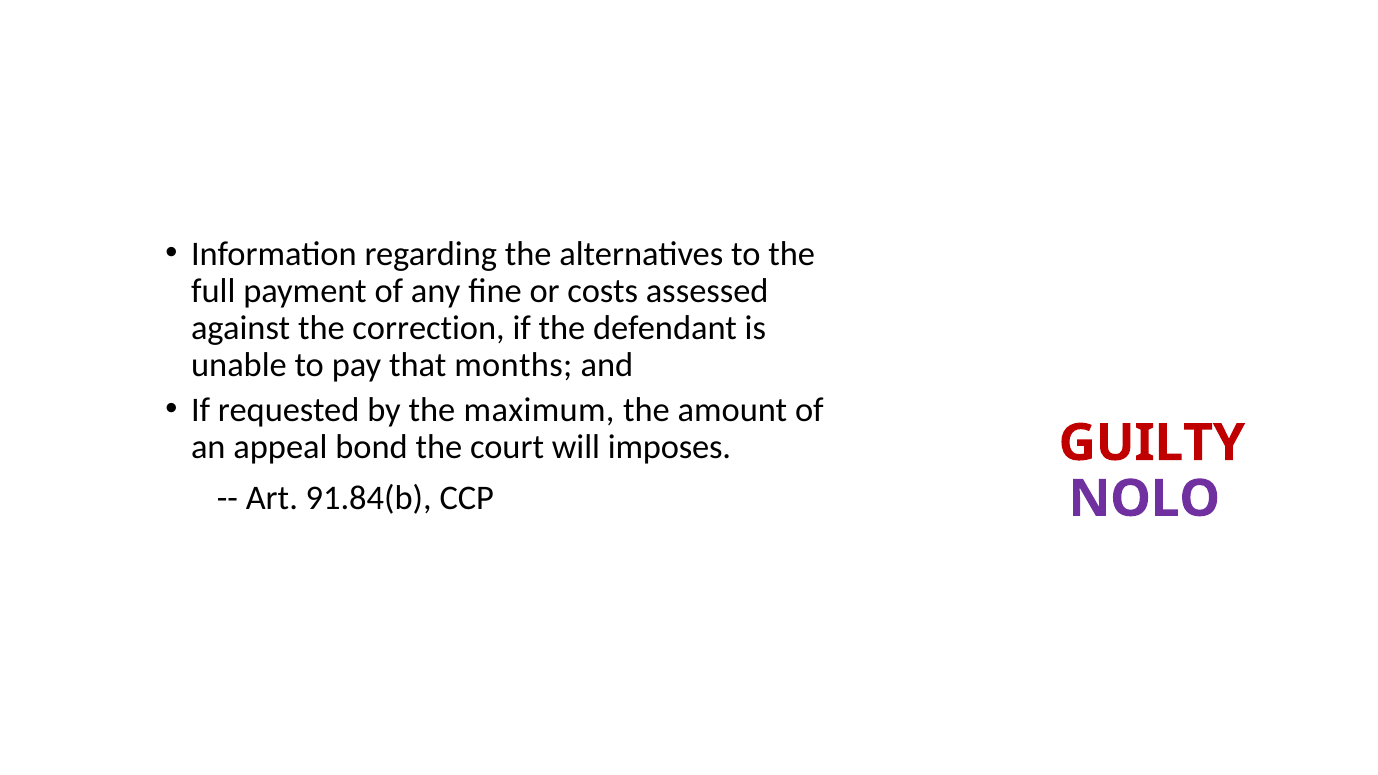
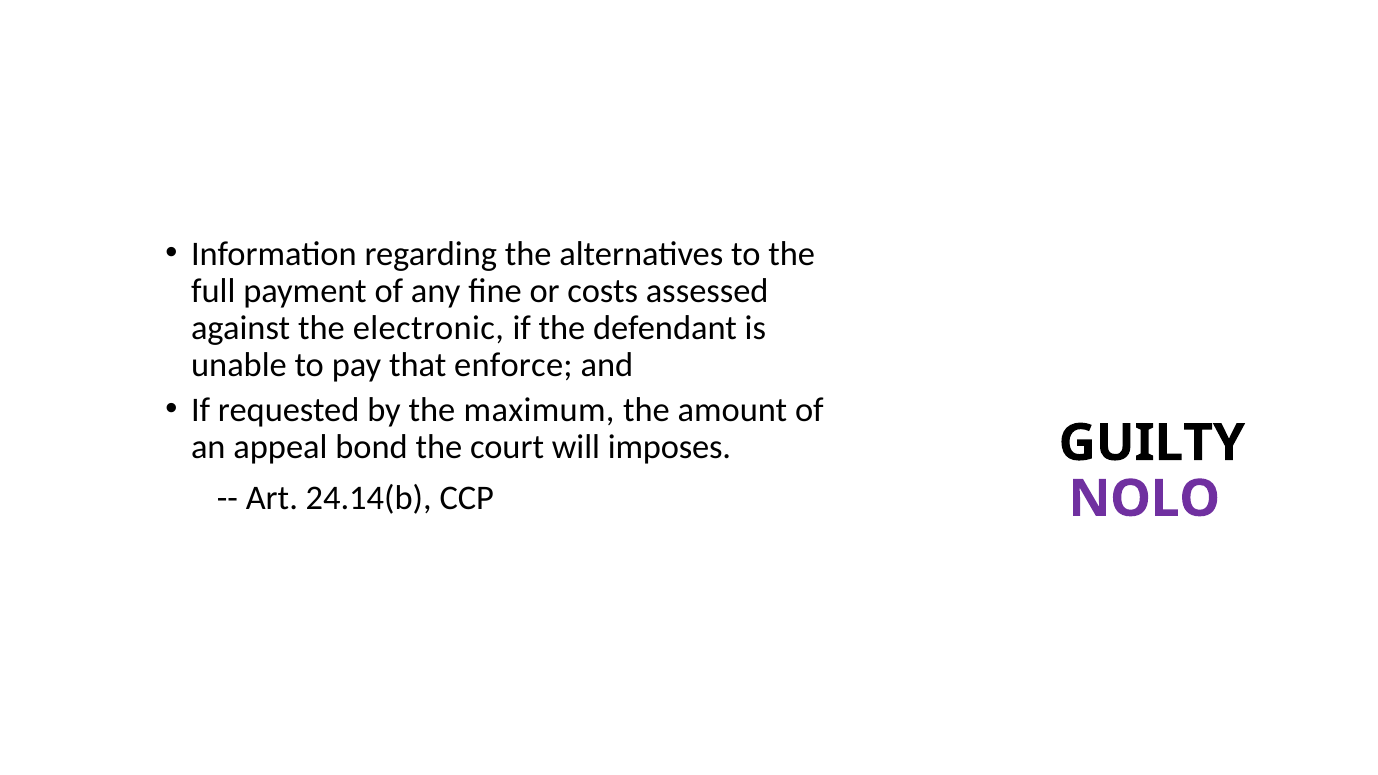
correction: correction -> electronic (428, 328)
months: months -> enforce (513, 365)
GUILTY colour: red -> black (1152, 443)
91.84(b: 91.84(b -> 24.14(b (369, 498)
